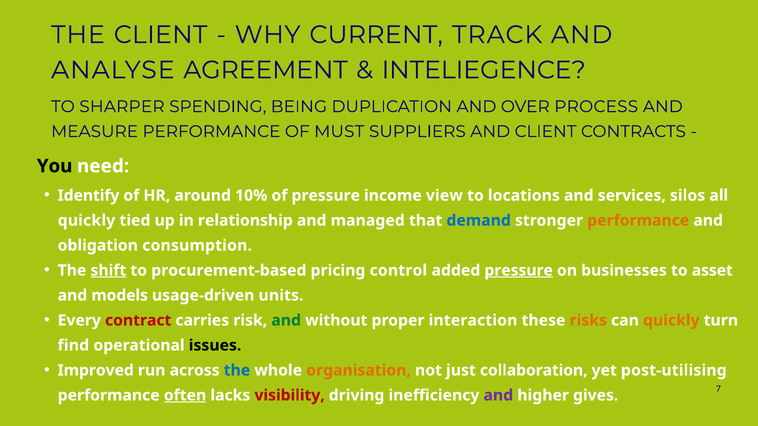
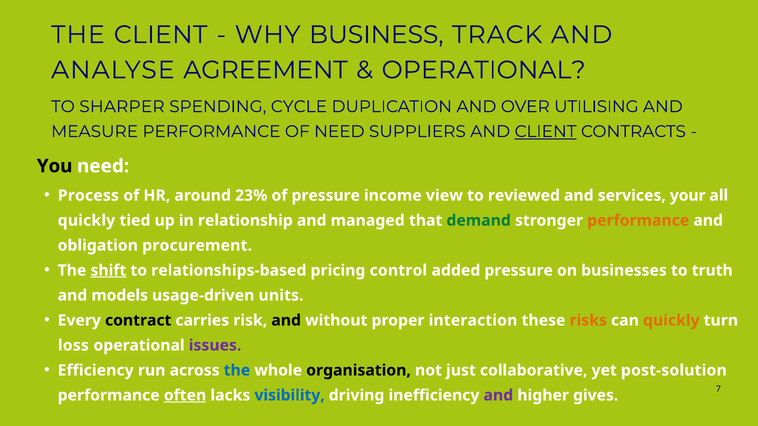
CURRENT: CURRENT -> BUSINESS (376, 35)
INTELIEGENCE: INTELIEGENCE -> OPERATIONAL (484, 70)
BEING: BEING -> CYCLE (299, 107)
PROCESS: PROCESS -> UTILISING (596, 107)
OF MUST: MUST -> NEED (339, 132)
CLIENT underline: none -> present (546, 132)
Identify: Identify -> Process (88, 196)
10%: 10% -> 23% (251, 196)
locations: locations -> reviewed (524, 196)
silos: silos -> your (688, 196)
demand colour: blue -> green (479, 221)
consumption: consumption -> procurement (197, 246)
procurement-based: procurement-based -> relationships-based (229, 271)
pressure underline: present -> none (519, 271)
asset: asset -> truth (712, 271)
contract colour: red -> black (138, 321)
and colour: green -> black (286, 321)
find: find -> loss (73, 346)
issues colour: black -> purple (215, 346)
Improved: Improved -> Efficiency (96, 371)
organisation colour: orange -> black (359, 371)
collaboration: collaboration -> collaborative (534, 371)
post-utilising: post-utilising -> post-solution (674, 371)
visibility colour: red -> blue (290, 396)
